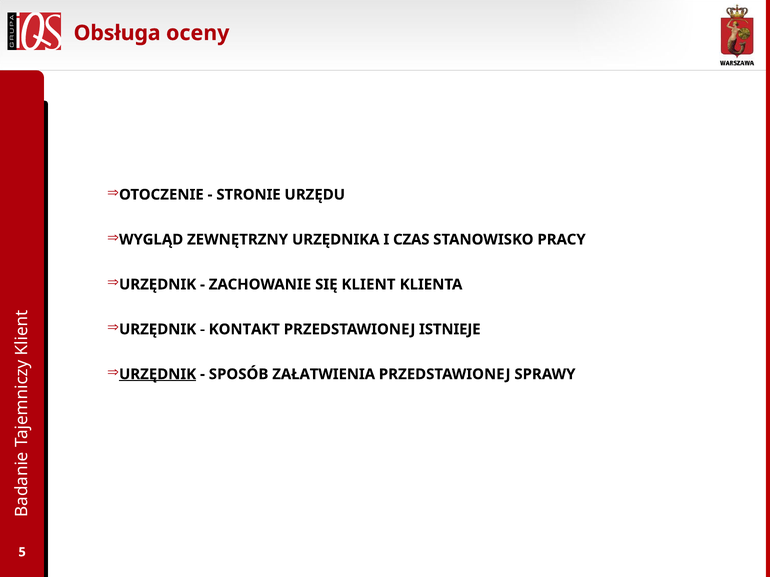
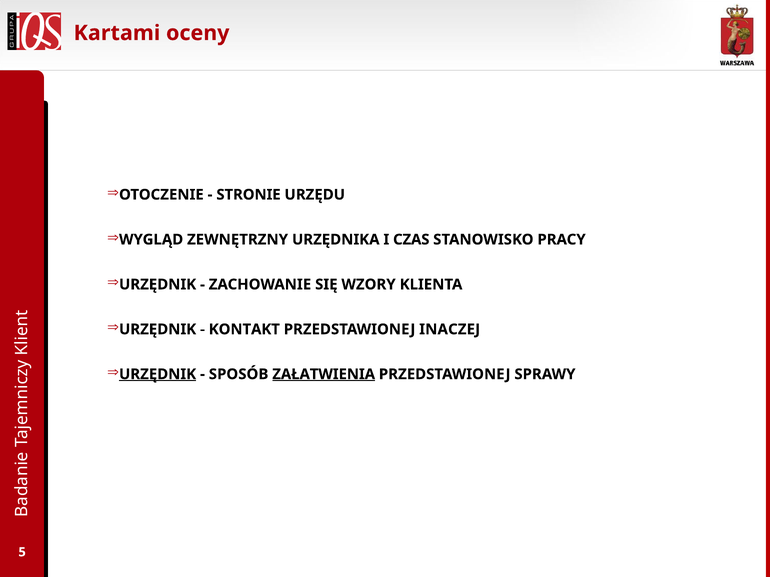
Obsługa: Obsługa -> Kartami (117, 33)
KLIENT: KLIENT -> WZORY (369, 285)
ISTNIEJE: ISTNIEJE -> INACZEJ (450, 330)
ZAŁATWIENIA underline: none -> present (324, 375)
